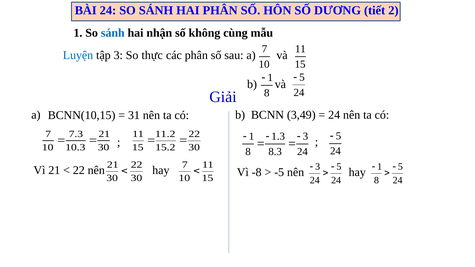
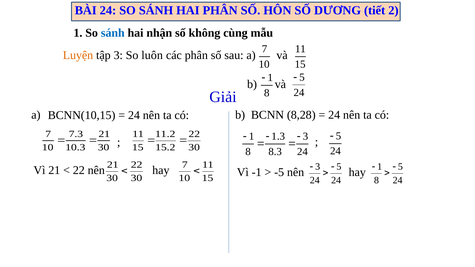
Luyện colour: blue -> orange (78, 55)
thực: thực -> luôn (152, 55)
31: 31 -> 24 (134, 115)
3,49: 3,49 -> 8,28 (301, 115)
-8: -8 -> -1 (257, 172)
